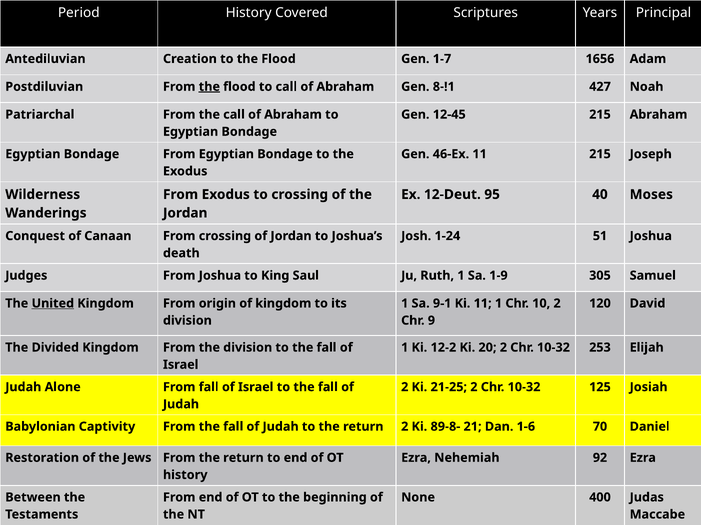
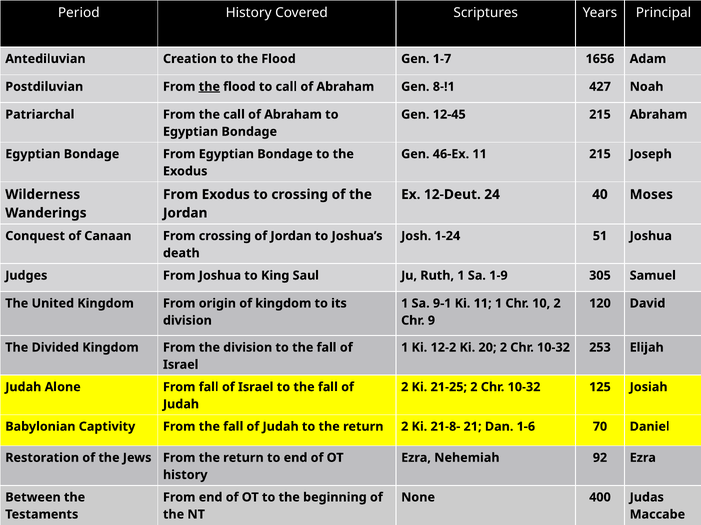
95: 95 -> 24 (492, 195)
United underline: present -> none (53, 304)
89-8-: 89-8- -> 21-8- (445, 427)
